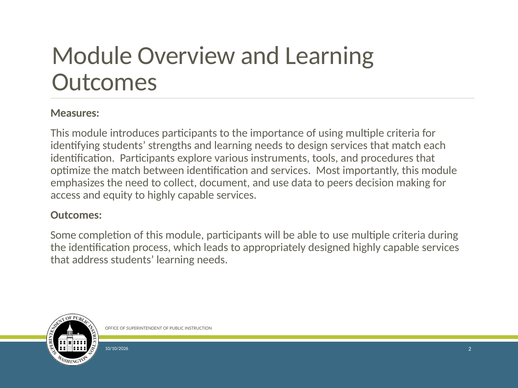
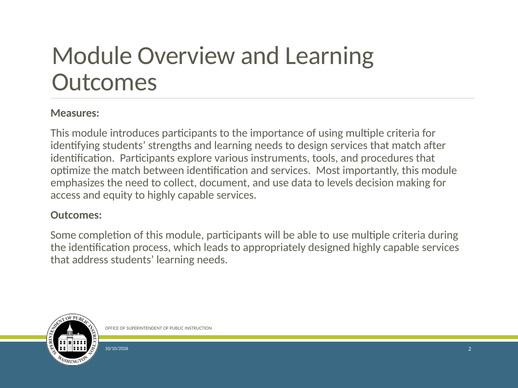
each: each -> after (435, 146)
peers: peers -> levels (340, 183)
